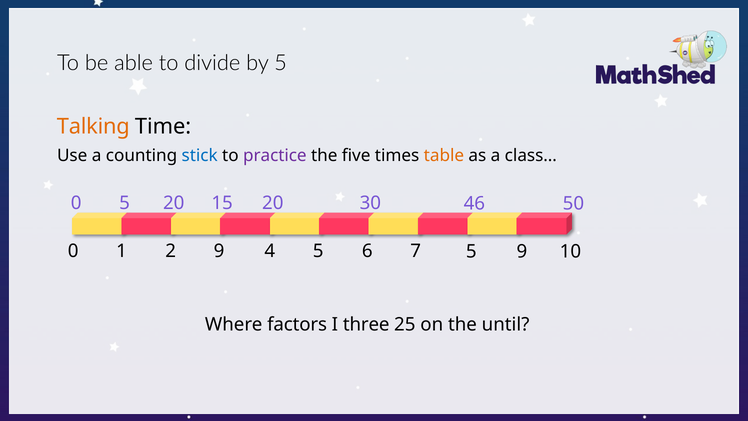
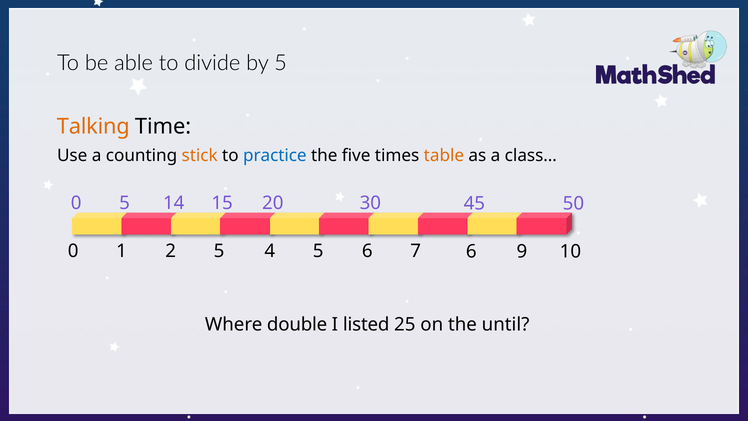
stick colour: blue -> orange (200, 155)
practice colour: purple -> blue (275, 155)
5 20: 20 -> 14 (174, 203)
46: 46 -> 45 (474, 204)
2 9: 9 -> 5 (219, 251)
7 5: 5 -> 6 (471, 252)
factors: factors -> double (297, 325)
three: three -> listed (366, 325)
